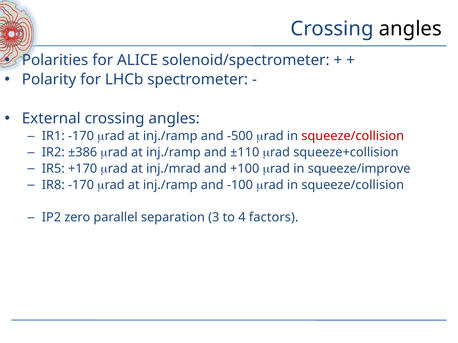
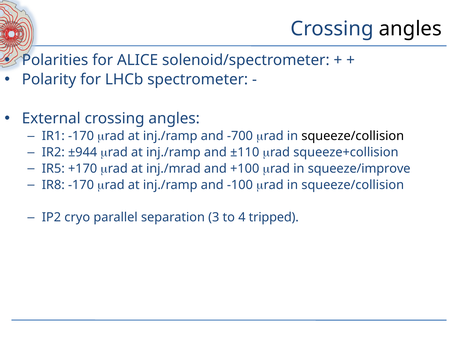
-500: -500 -> -700 (240, 136)
squeeze/collision colour: red -> black (353, 136)
±386: ±386 -> ±944 (83, 153)
zero: zero -> cryo (77, 218)
factors: factors -> tripped (274, 218)
